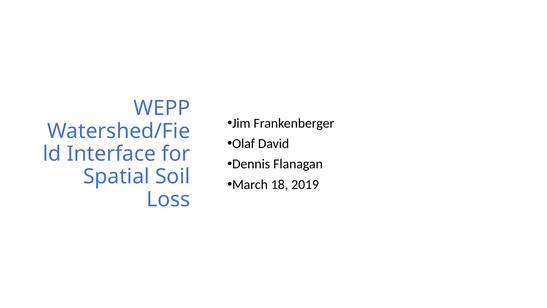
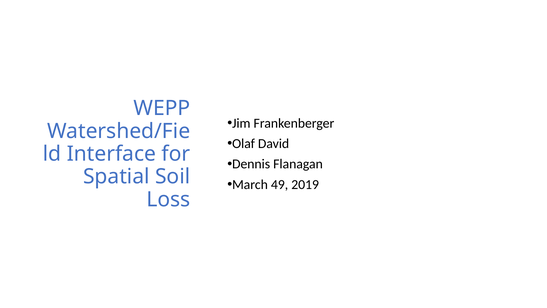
18: 18 -> 49 (280, 184)
